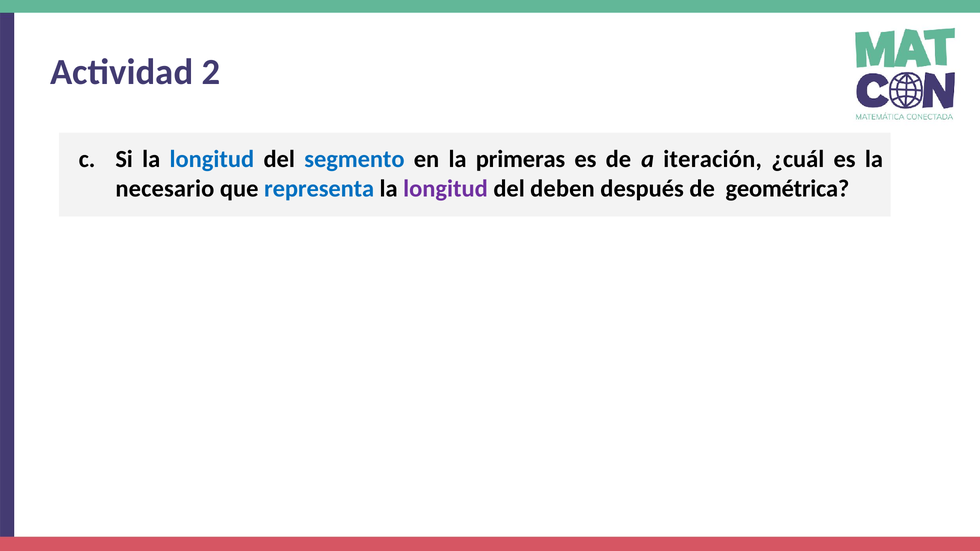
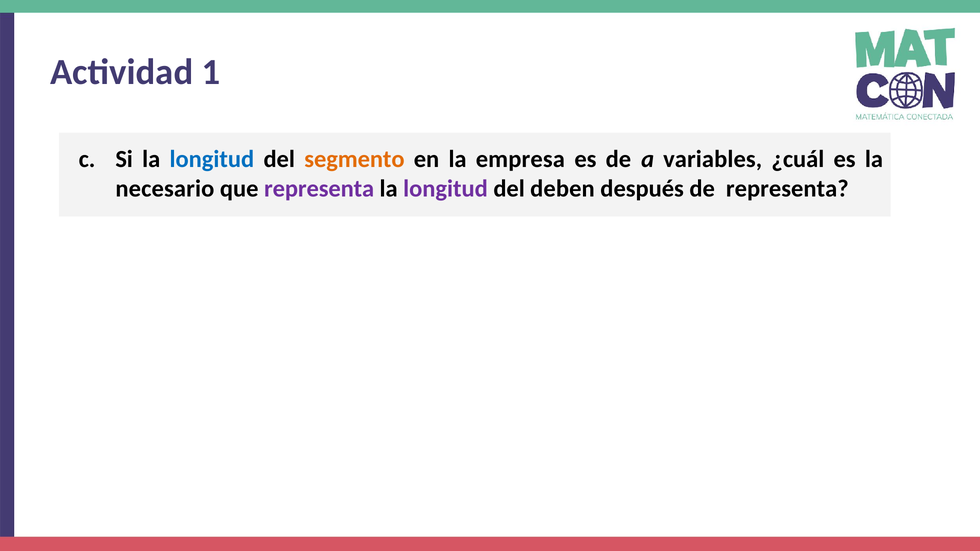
2: 2 -> 1 (211, 72)
segmento colour: blue -> orange (354, 159)
primeras: primeras -> empresa (520, 159)
iteración: iteración -> variables (713, 159)
representa colour: blue -> purple (319, 189)
de geométrica: geométrica -> representa (787, 189)
